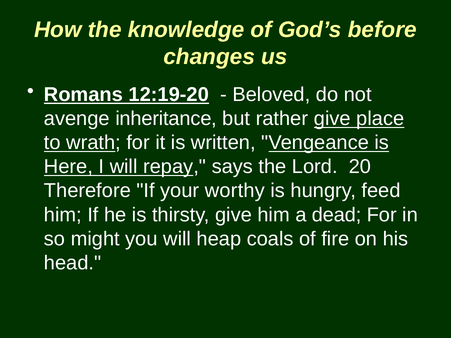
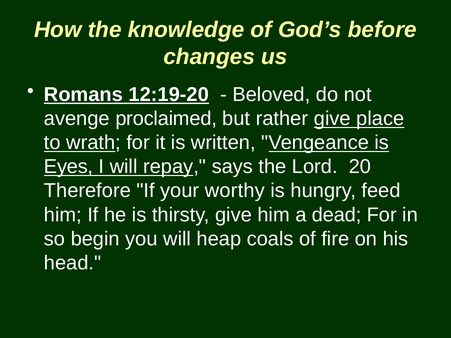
inheritance: inheritance -> proclaimed (166, 119)
Here: Here -> Eyes (69, 167)
might: might -> begin (95, 239)
